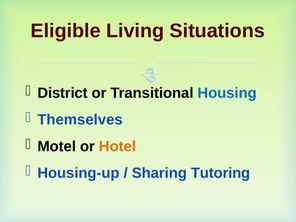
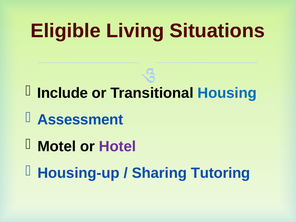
District: District -> Include (63, 93)
Themselves: Themselves -> Assessment (80, 120)
Hotel colour: orange -> purple (117, 146)
